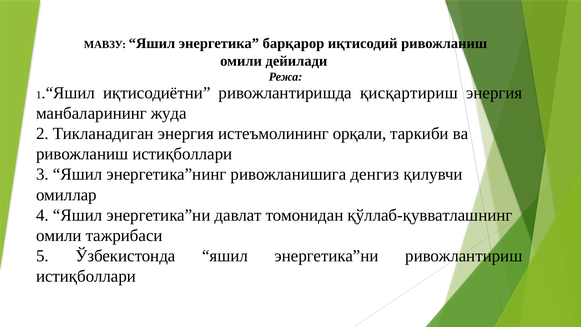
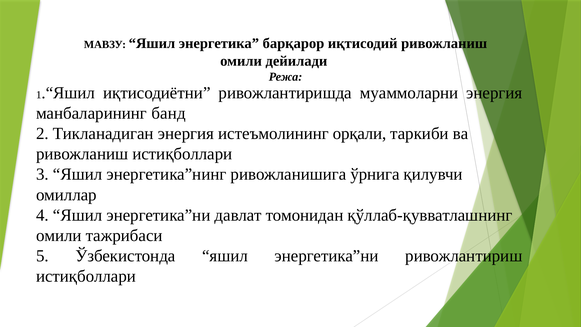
қисқартириш: қисқартириш -> муаммоларни (409, 93)
жуда: жуда -> банд (169, 113)
денгиз: денгиз -> ўрнига (375, 174)
